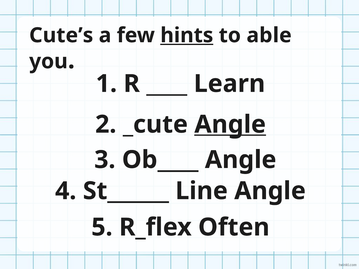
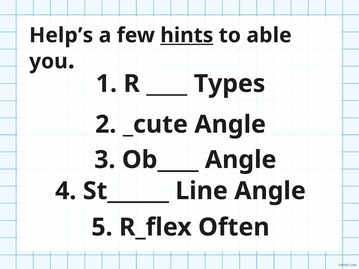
Cute’s: Cute’s -> Help’s (61, 35)
Learn: Learn -> Types (230, 84)
Angle underline: present -> none (230, 125)
